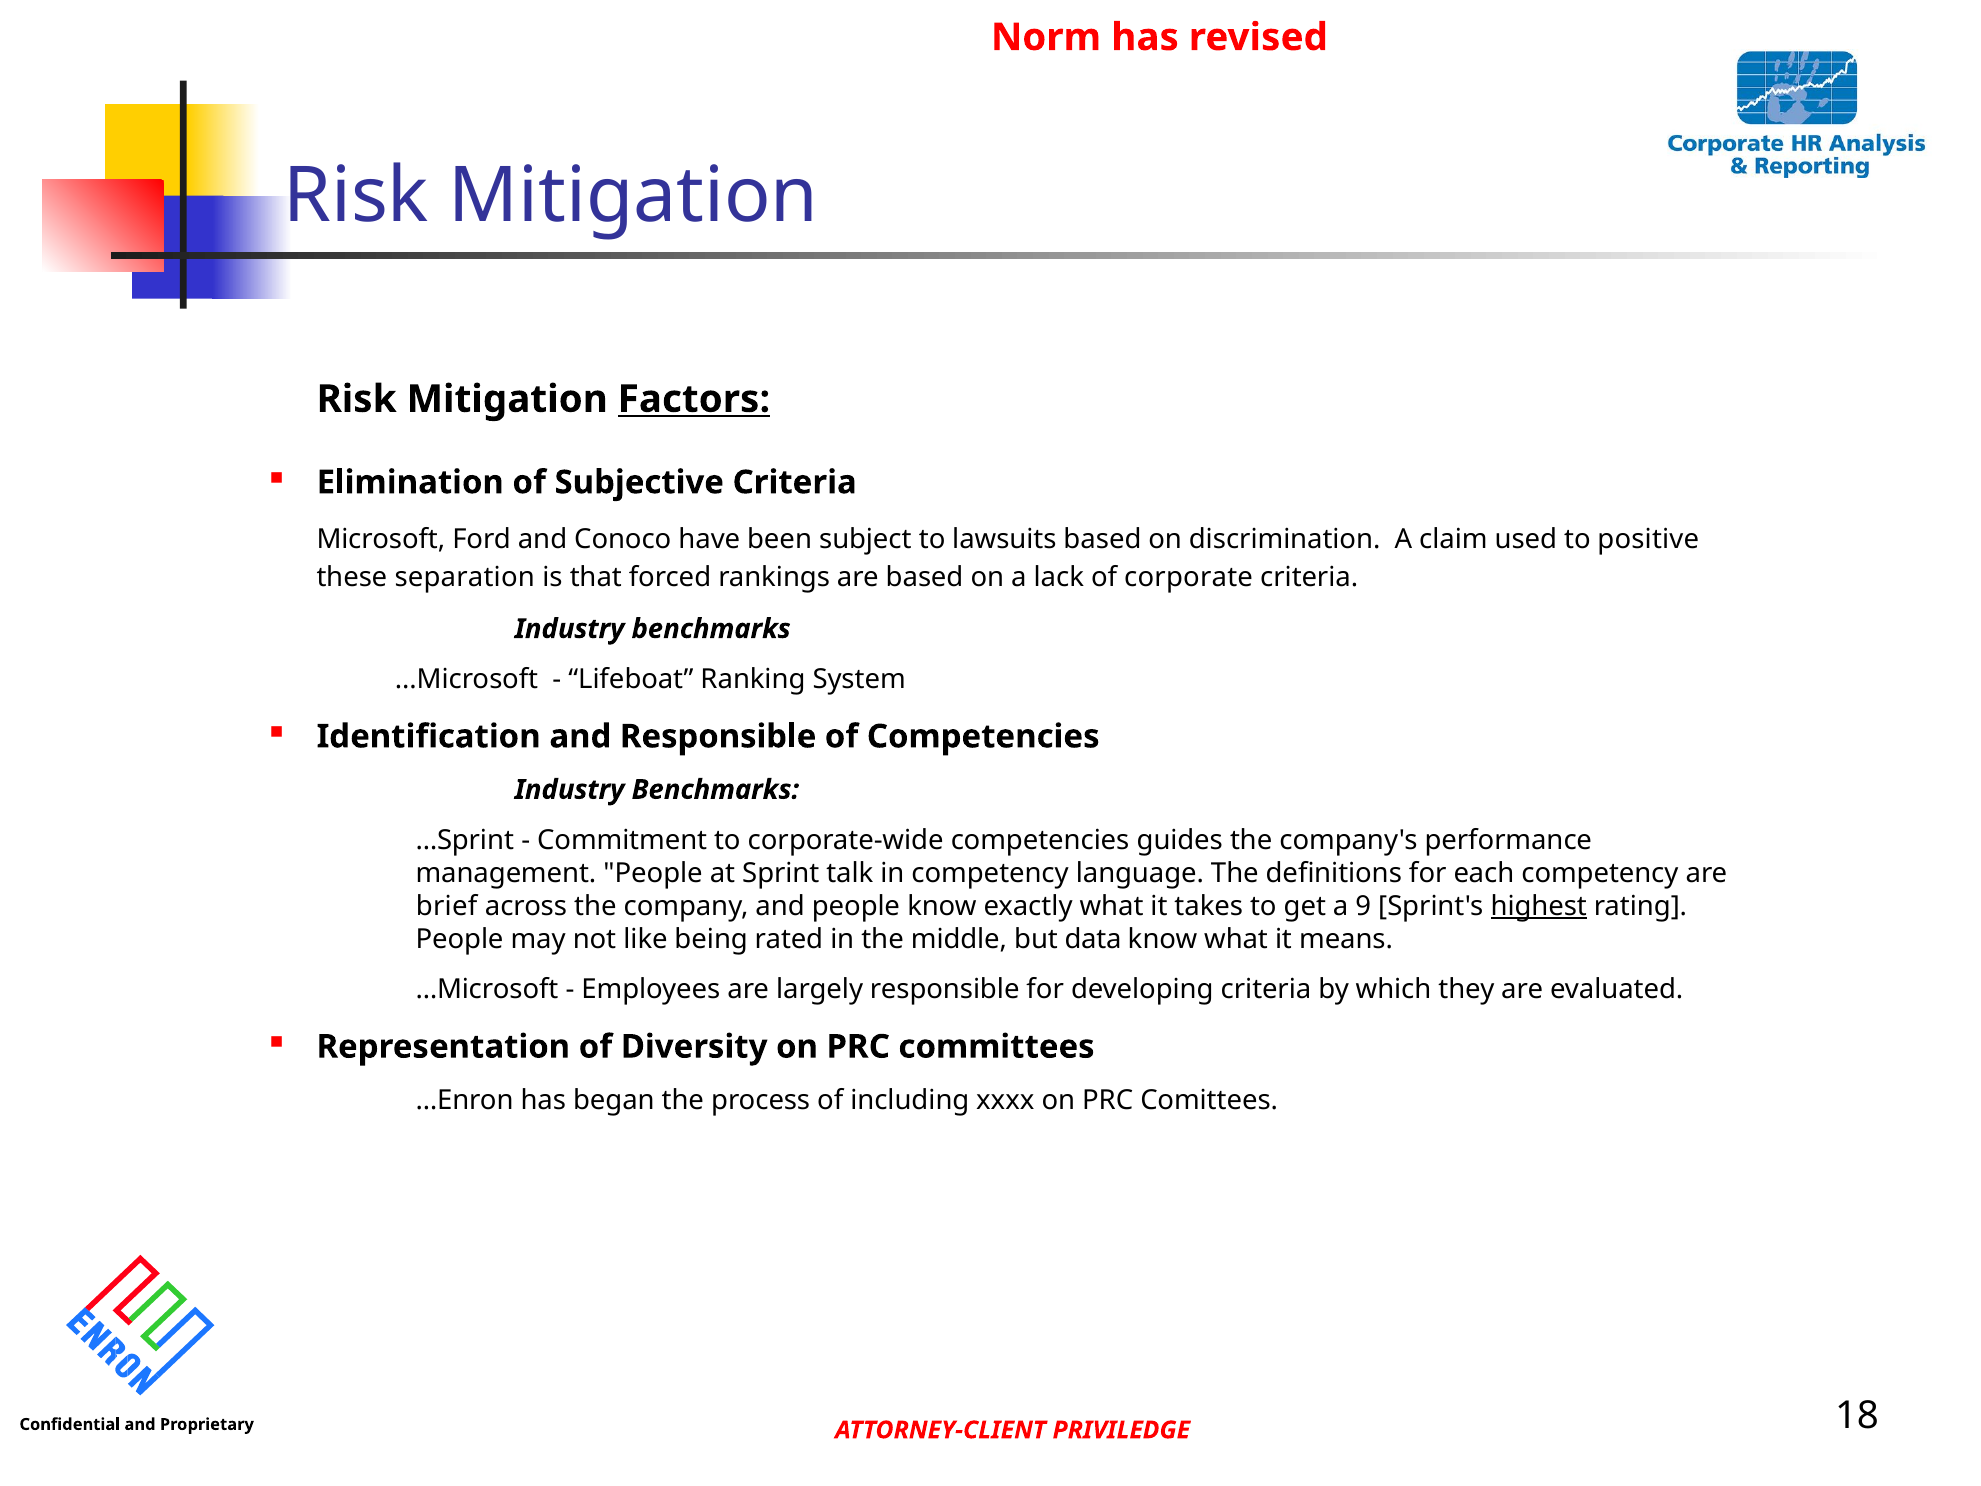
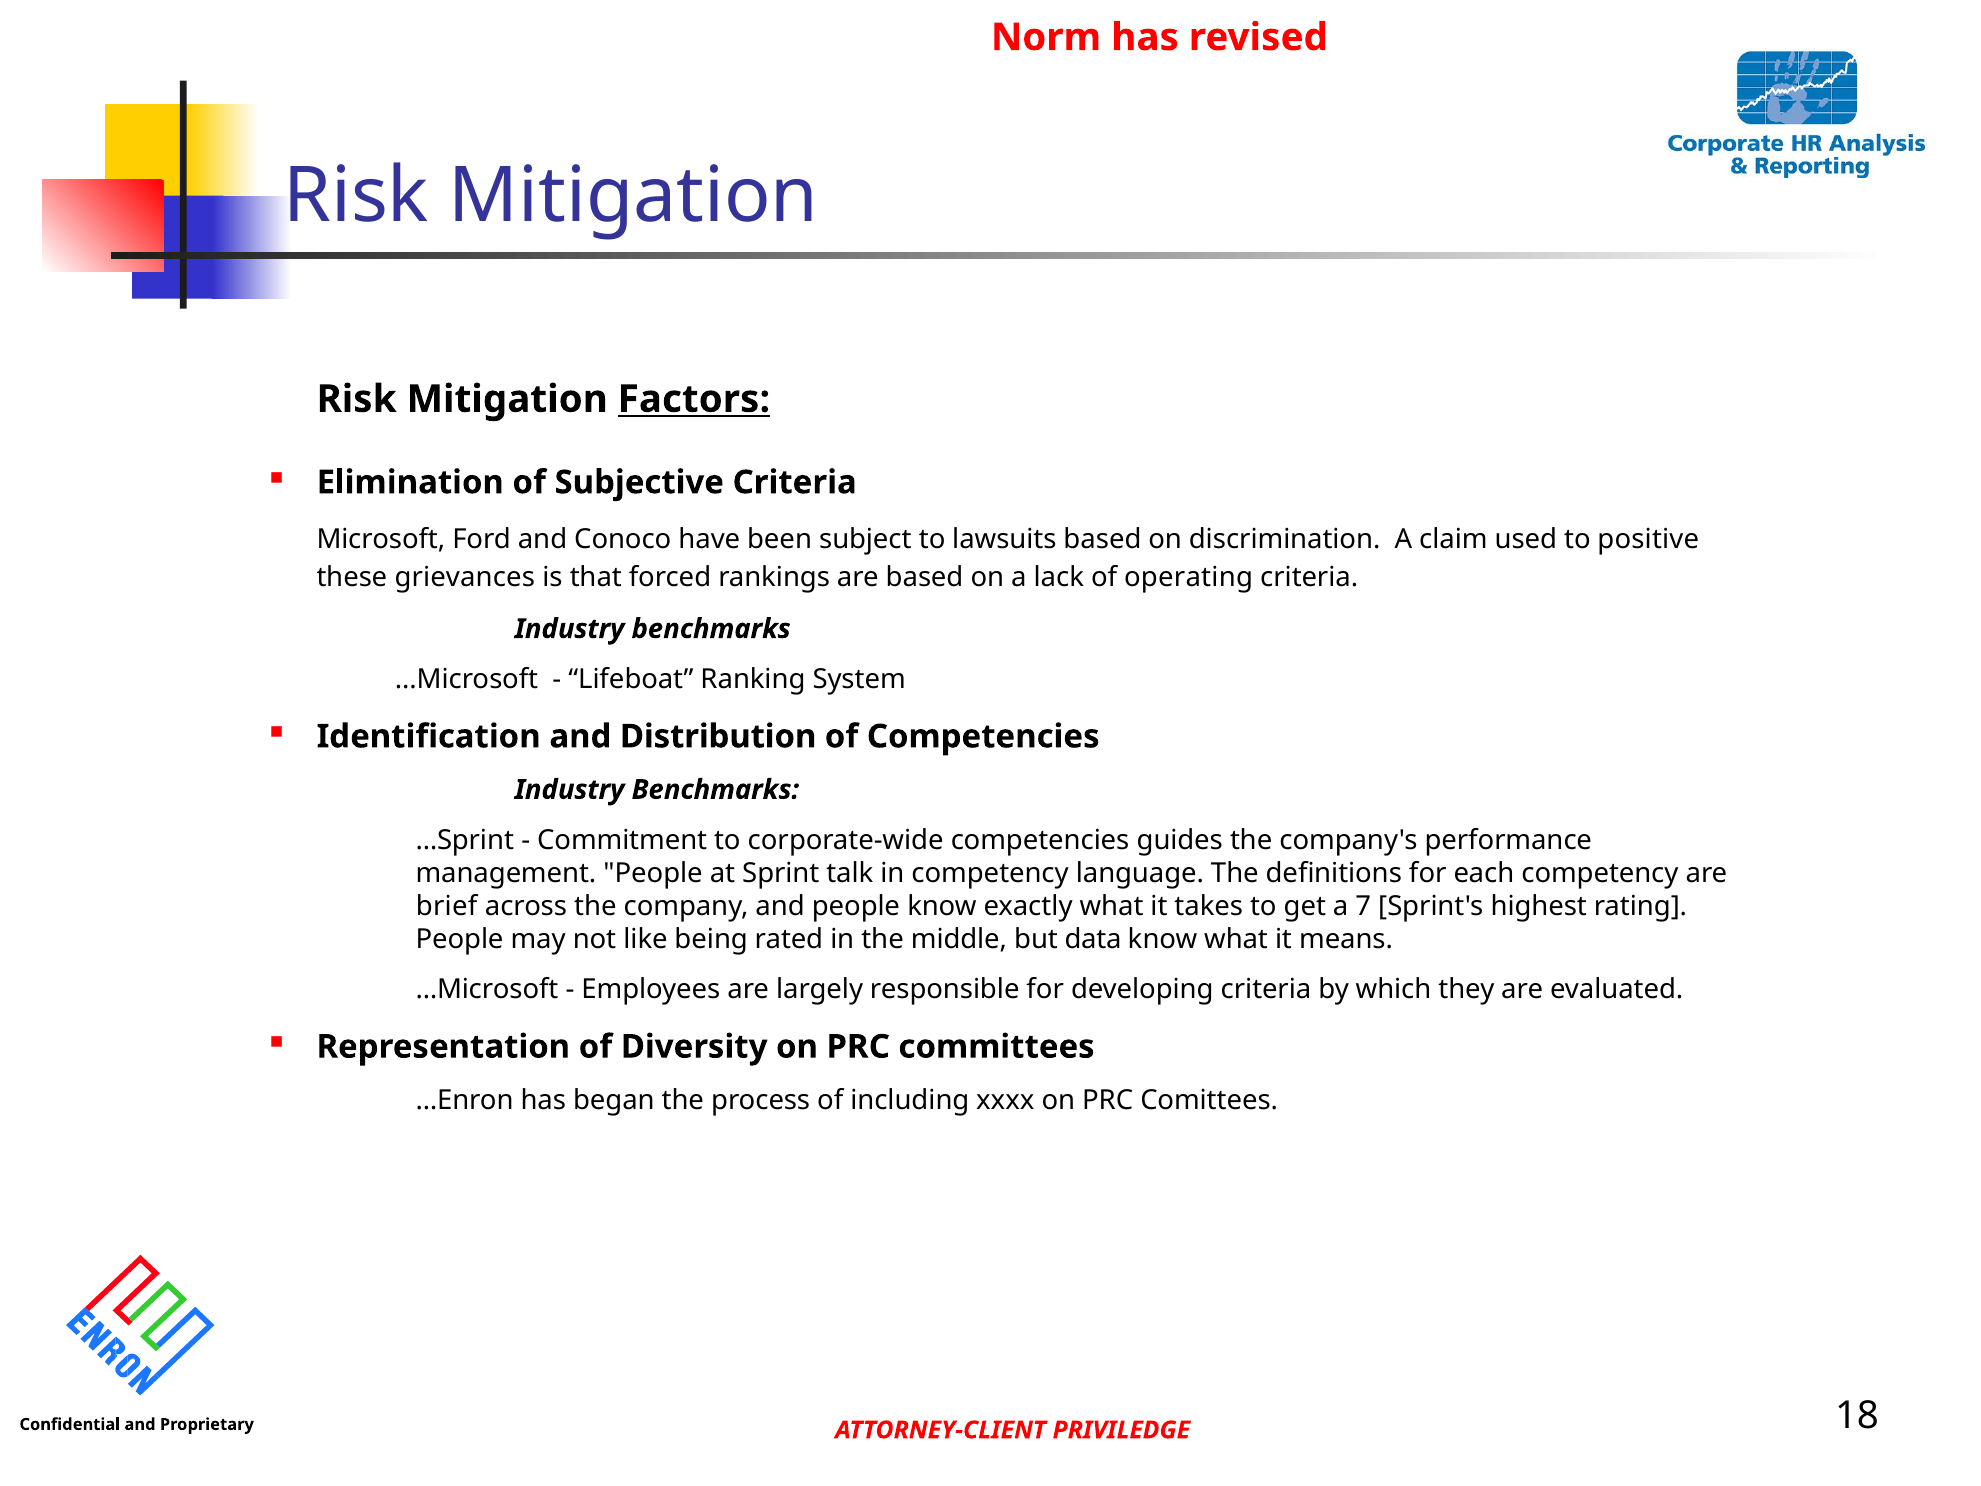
separation: separation -> grievances (465, 577)
corporate: corporate -> operating (1189, 577)
and Responsible: Responsible -> Distribution (718, 736)
9: 9 -> 7 (1363, 906)
highest underline: present -> none (1539, 906)
